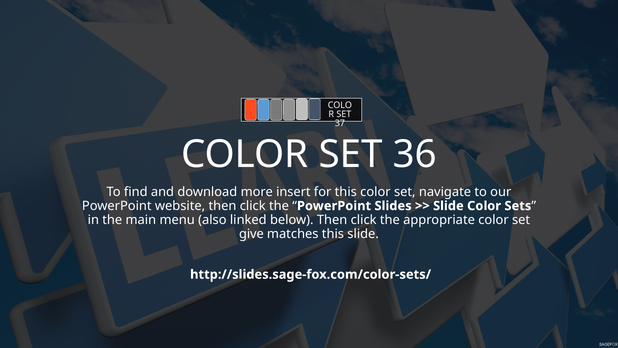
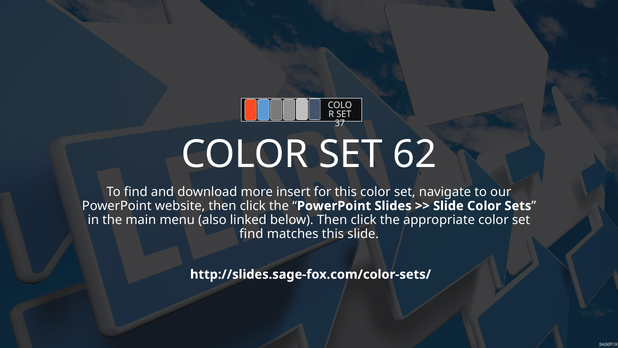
36: 36 -> 62 (415, 154)
give: give -> find (251, 233)
